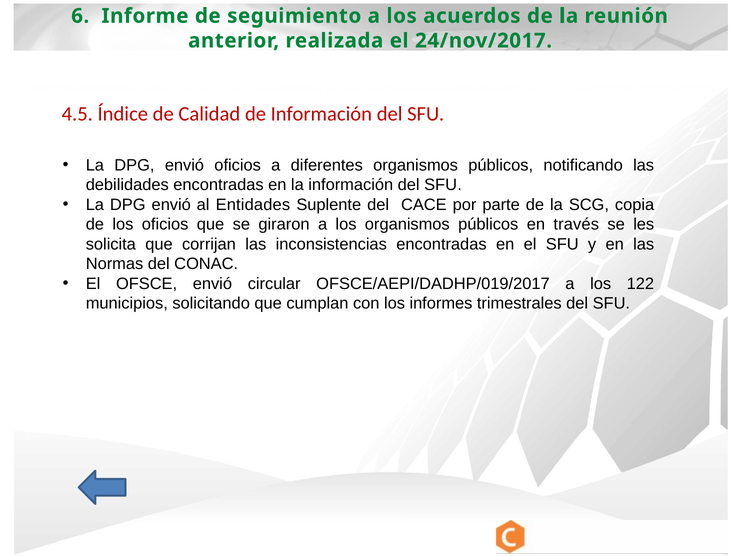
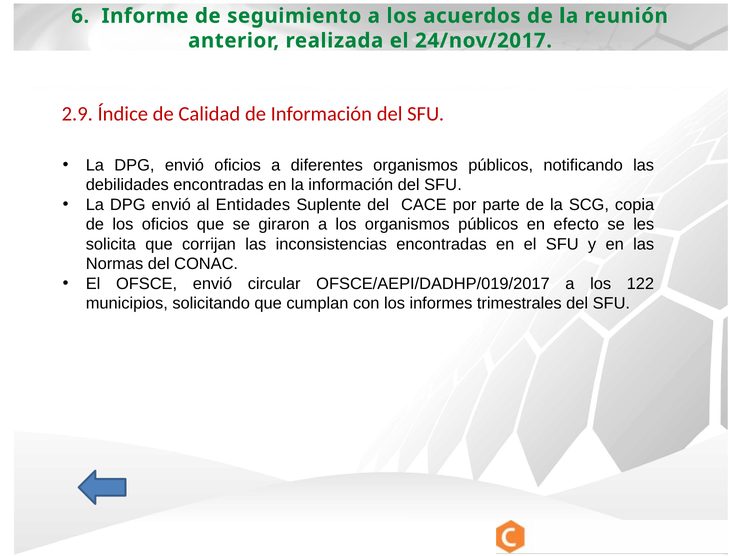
4.5: 4.5 -> 2.9 (77, 114)
través: través -> efecto (576, 224)
